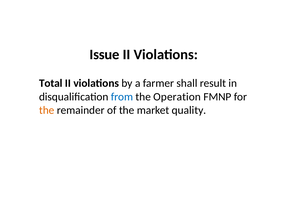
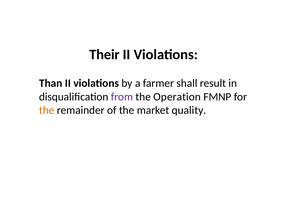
Issue: Issue -> Their (104, 55)
Total: Total -> Than (51, 83)
from colour: blue -> purple (122, 97)
